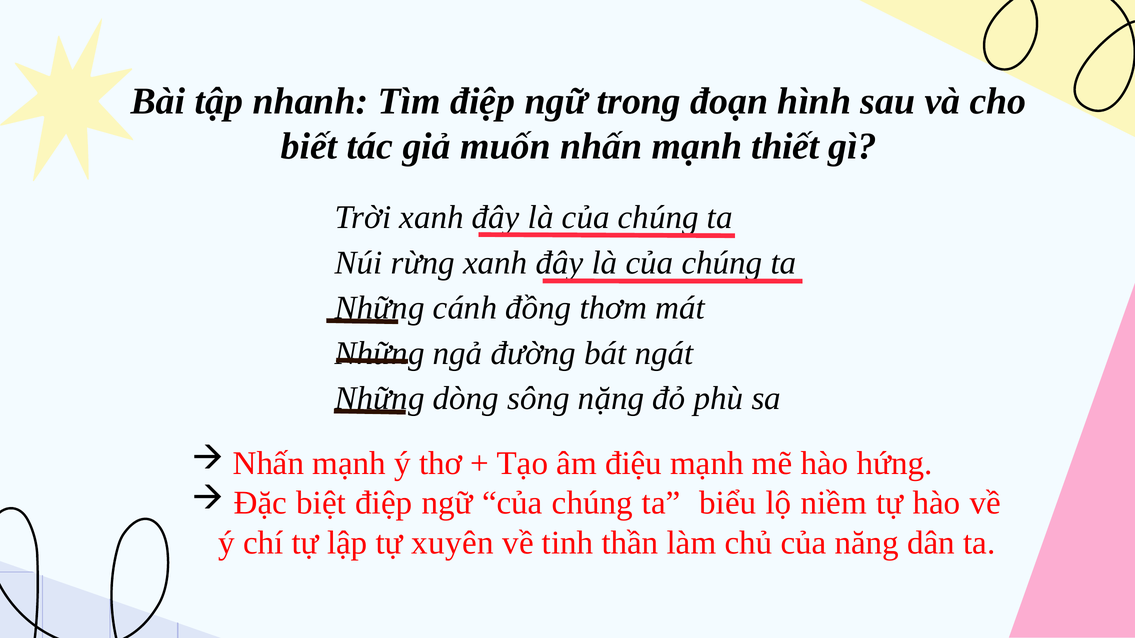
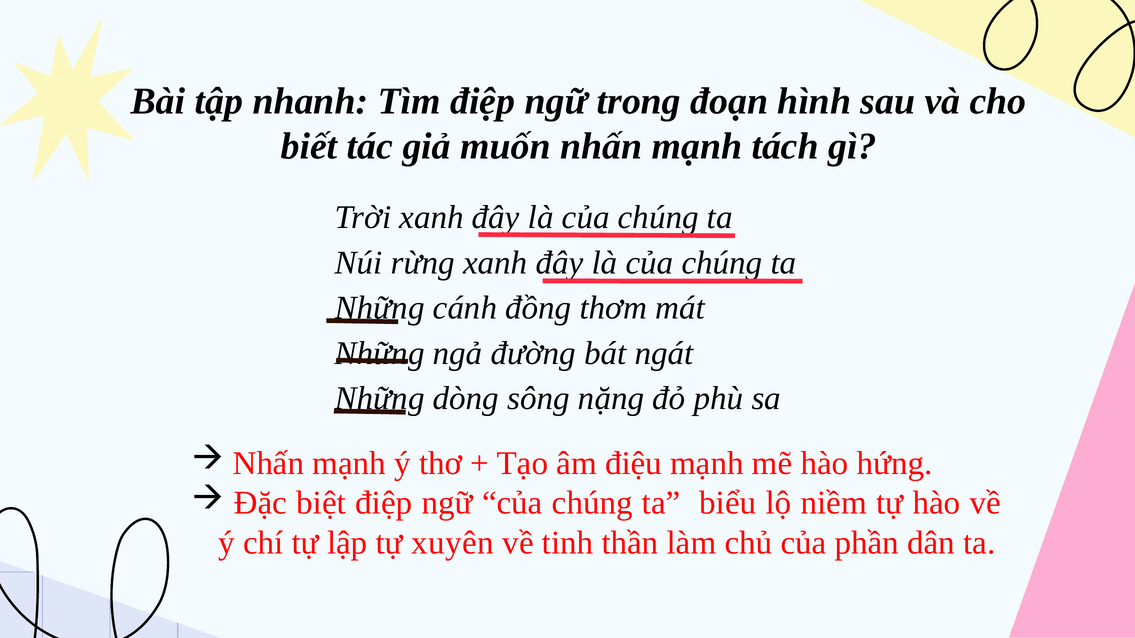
thiết: thiết -> tách (785, 147)
năng: năng -> phần (867, 543)
